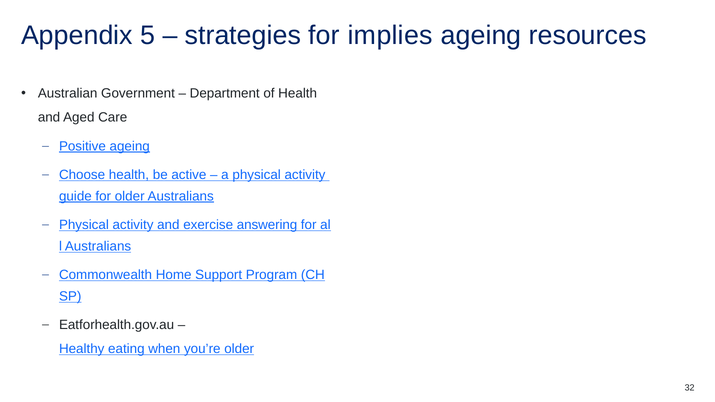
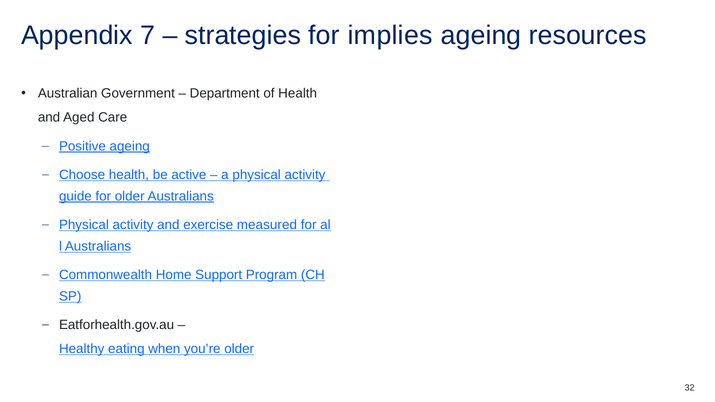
5: 5 -> 7 (148, 35)
answering: answering -> measured (267, 225)
